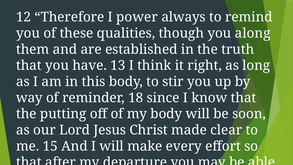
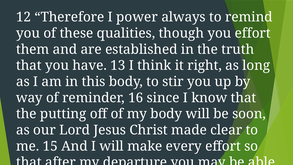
you along: along -> effort (253, 33)
18: 18 -> 16 (136, 98)
